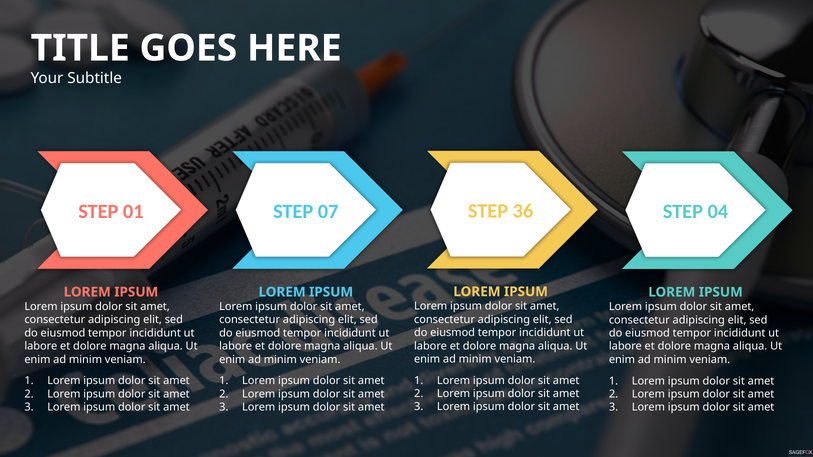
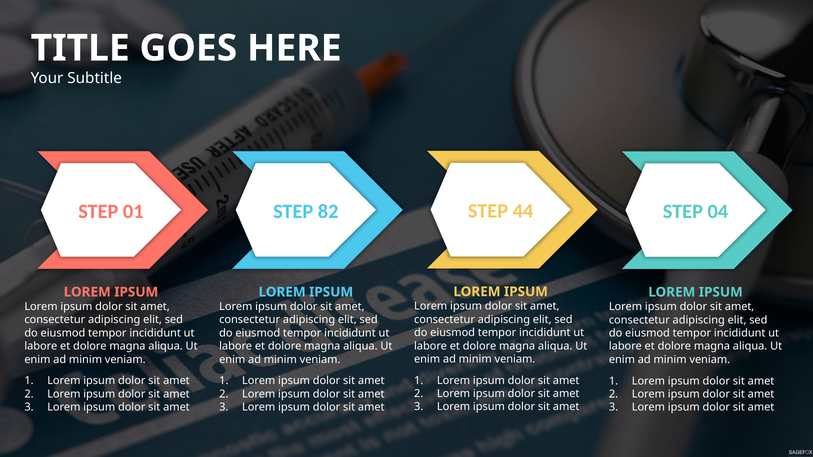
36: 36 -> 44 (523, 211)
07: 07 -> 82 (328, 212)
